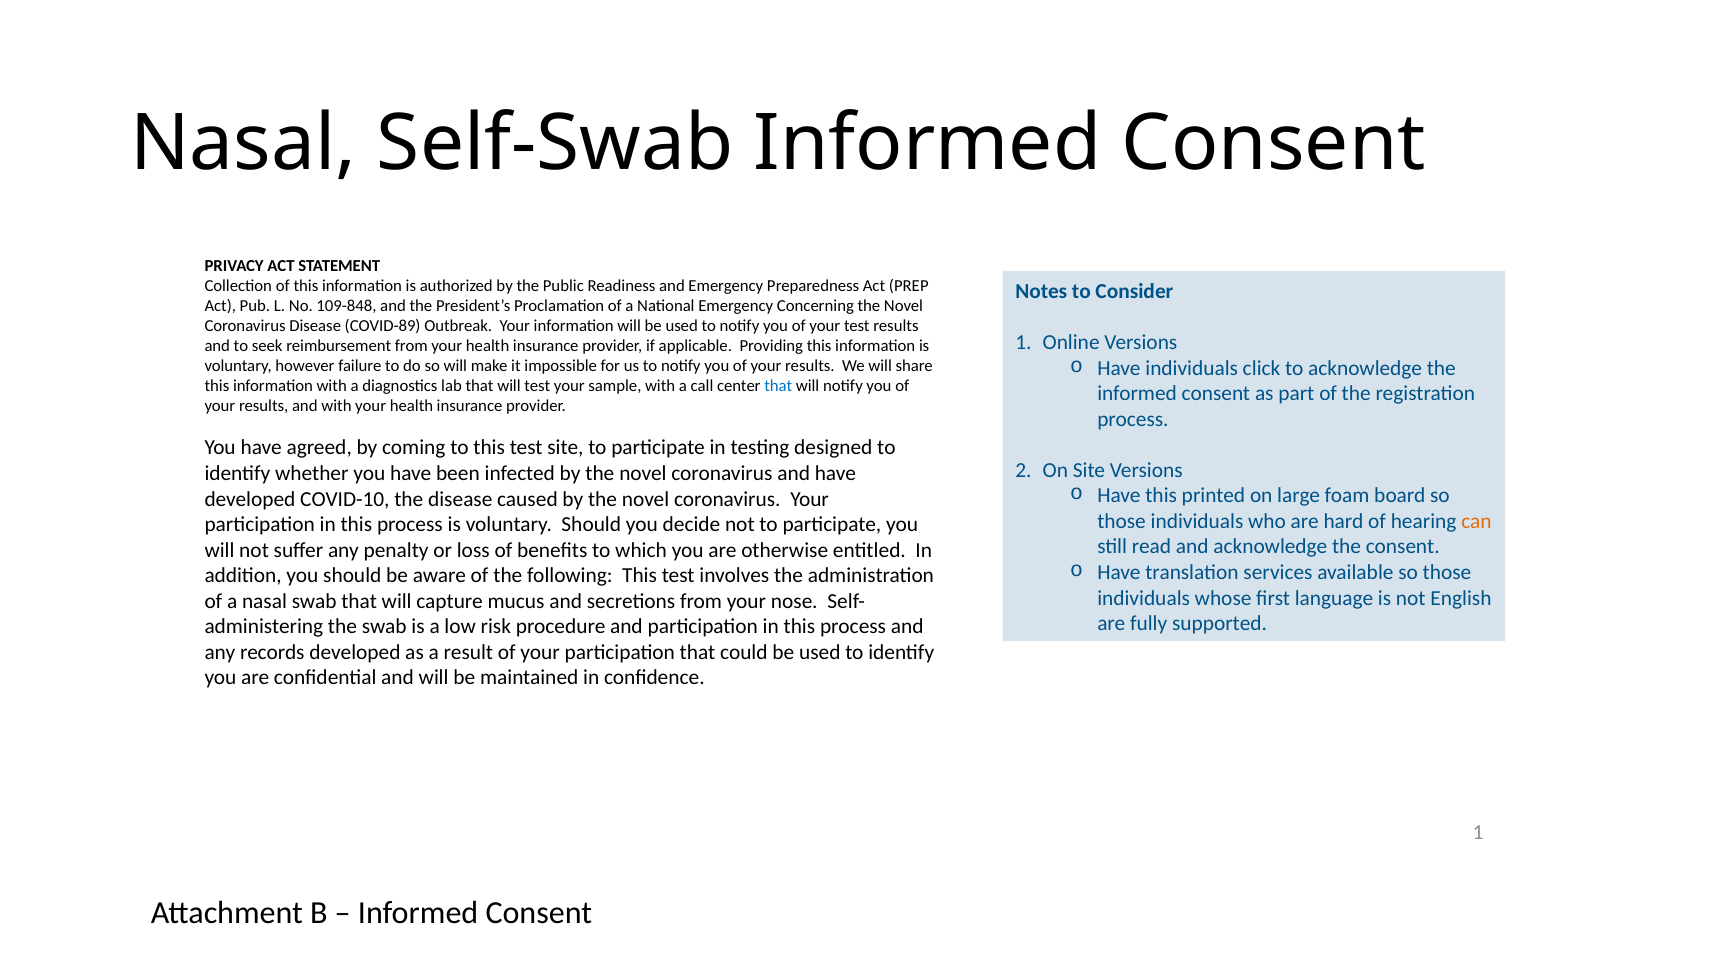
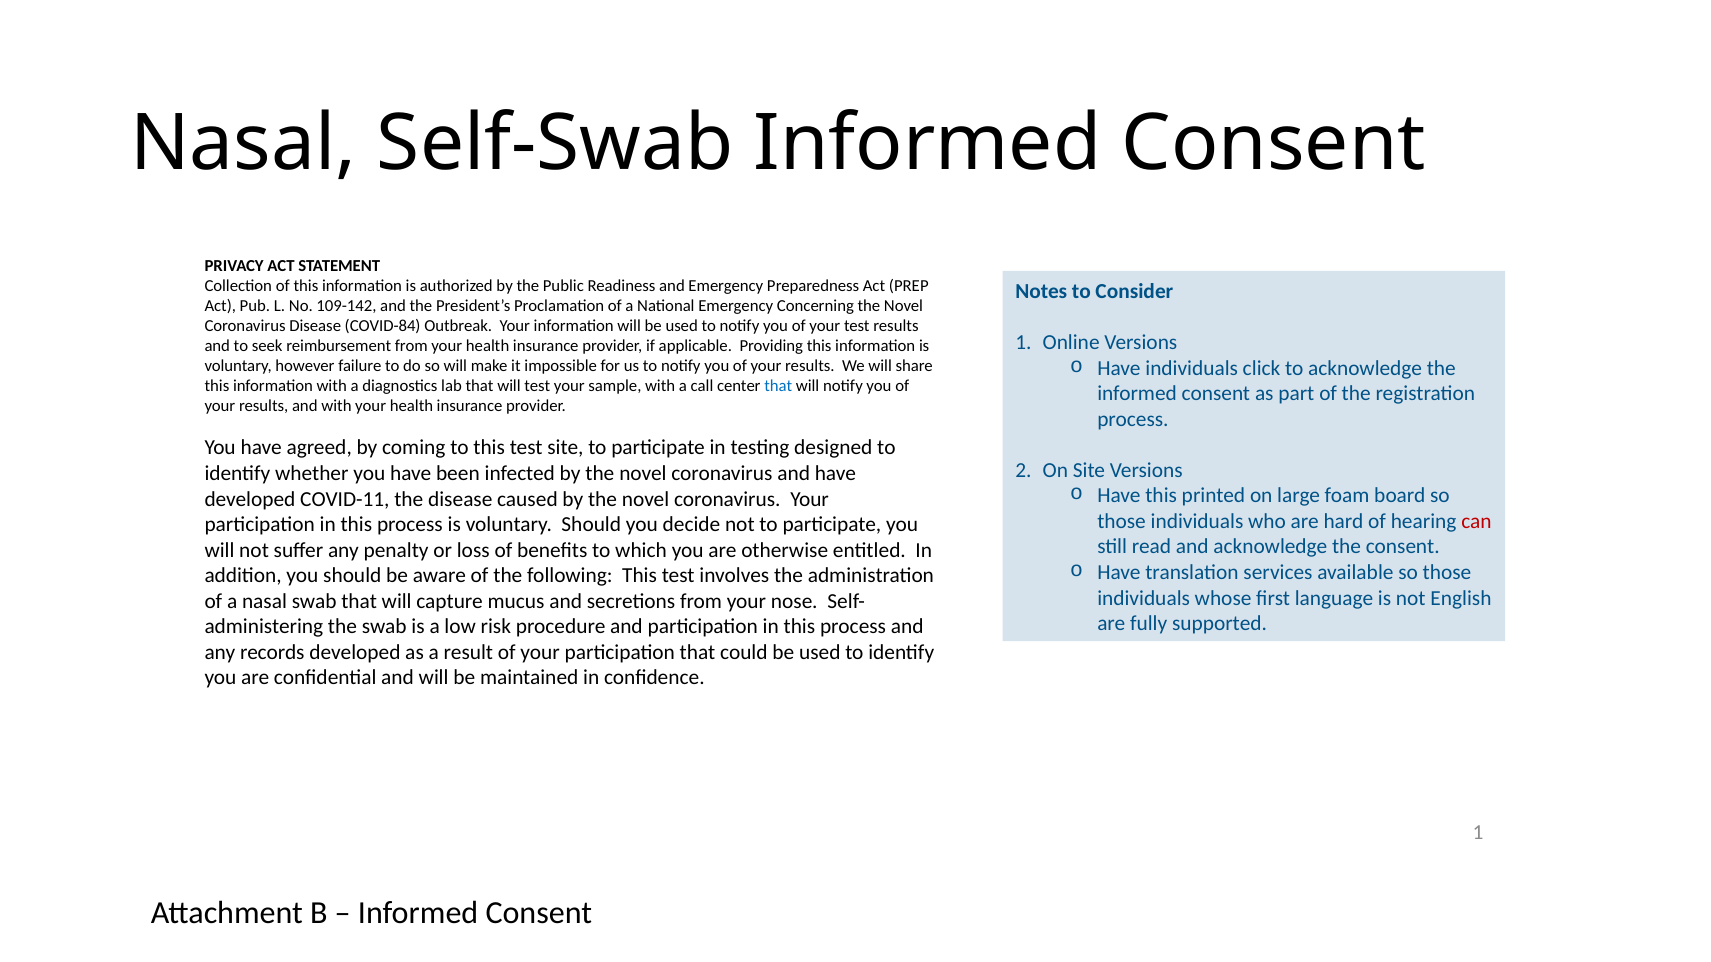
109-848: 109-848 -> 109-142 (346, 306)
COVID-89: COVID-89 -> COVID-84 (383, 326)
COVID-10: COVID-10 -> COVID-11 (345, 499)
can colour: orange -> red (1476, 522)
